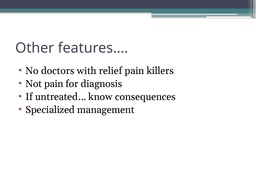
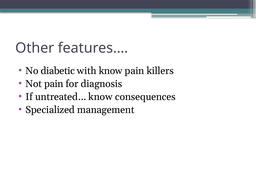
doctors: doctors -> diabetic (58, 71)
with relief: relief -> know (111, 71)
